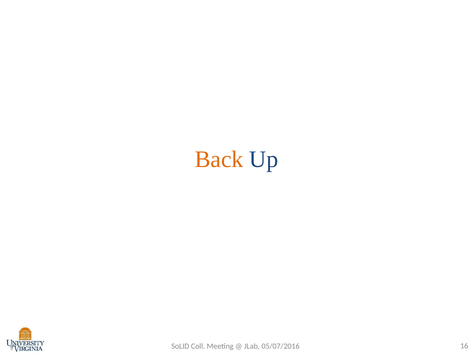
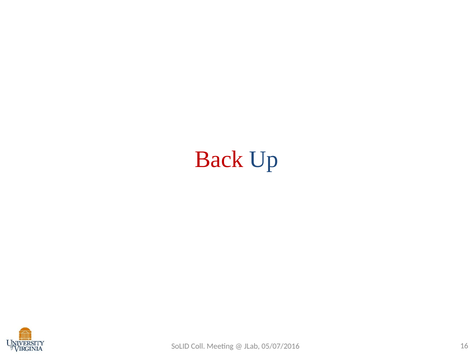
Back colour: orange -> red (219, 159)
